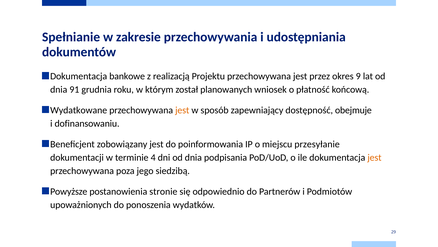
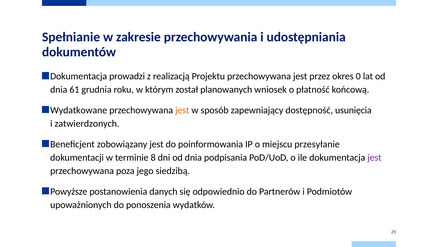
bankowe: bankowe -> prowadzi (127, 76)
9: 9 -> 0 (358, 76)
91: 91 -> 61 (74, 89)
obejmuje: obejmuje -> usunięcia (353, 110)
dofinansowaniu: dofinansowaniu -> zatwierdzonych (87, 123)
4: 4 -> 8 (153, 157)
jest colour: orange -> purple (374, 157)
stronie: stronie -> danych (163, 191)
